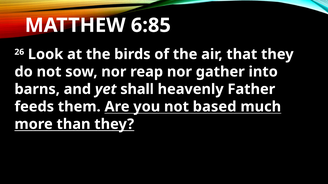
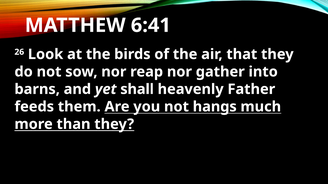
6:85: 6:85 -> 6:41 (151, 25)
based: based -> hangs (215, 107)
